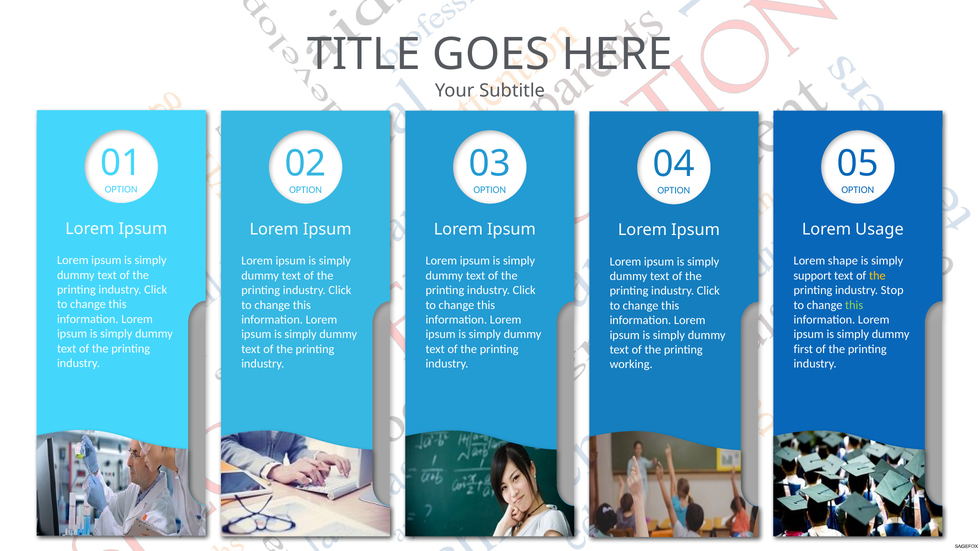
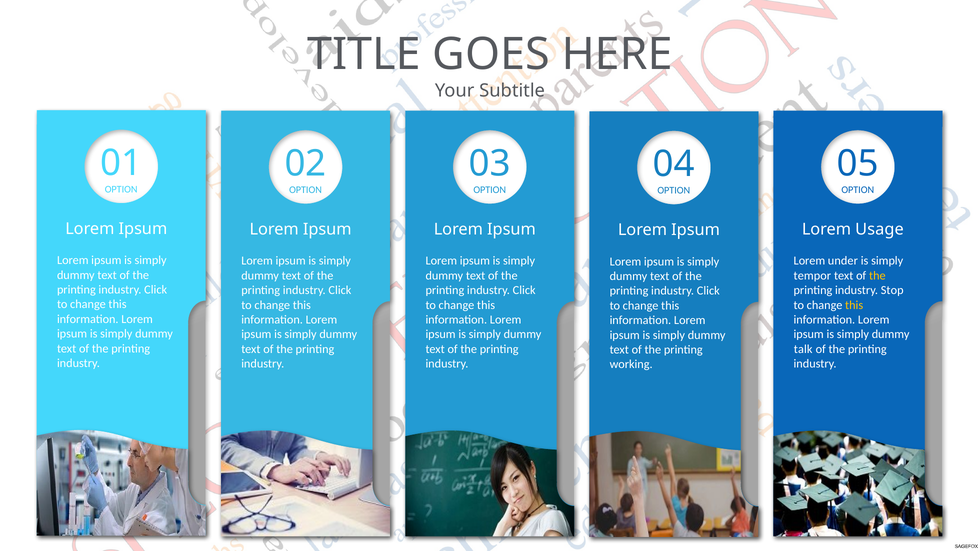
shape: shape -> under (843, 261)
support: support -> tempor (812, 276)
this colour: light green -> yellow (854, 305)
first: first -> talk (803, 349)
